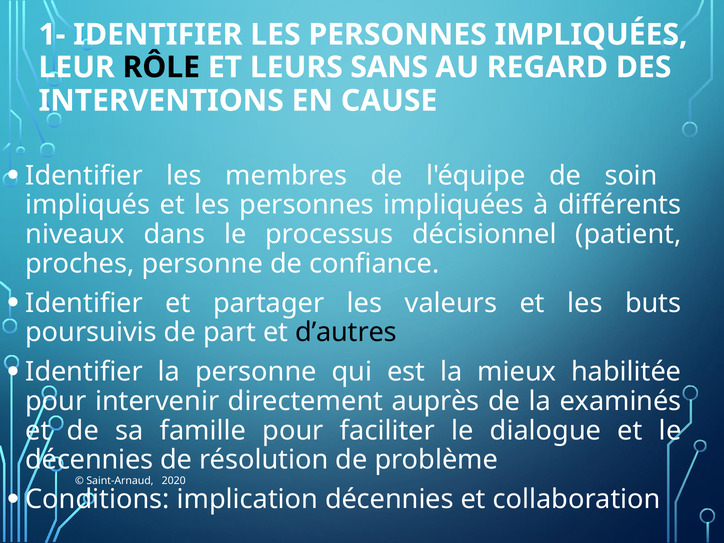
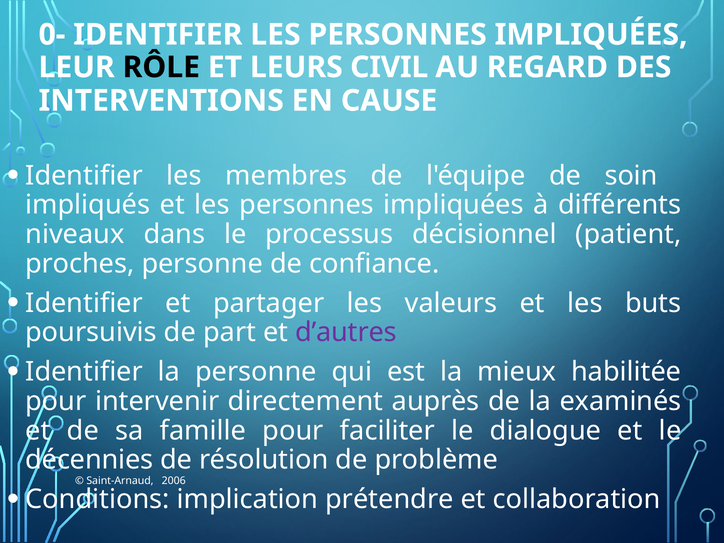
1-: 1- -> 0- (52, 35)
SANS: SANS -> CIVIL (389, 67)
d’autres colour: black -> purple (346, 332)
2020: 2020 -> 2006 (174, 481)
implication décennies: décennies -> prétendre (389, 499)
